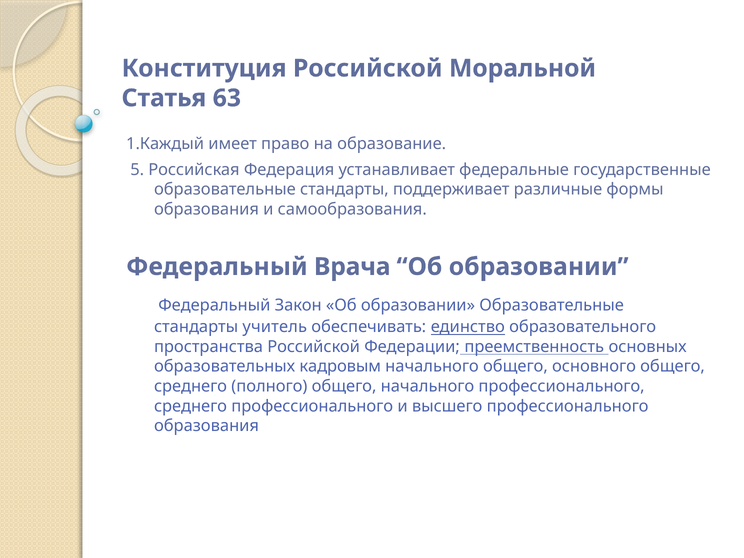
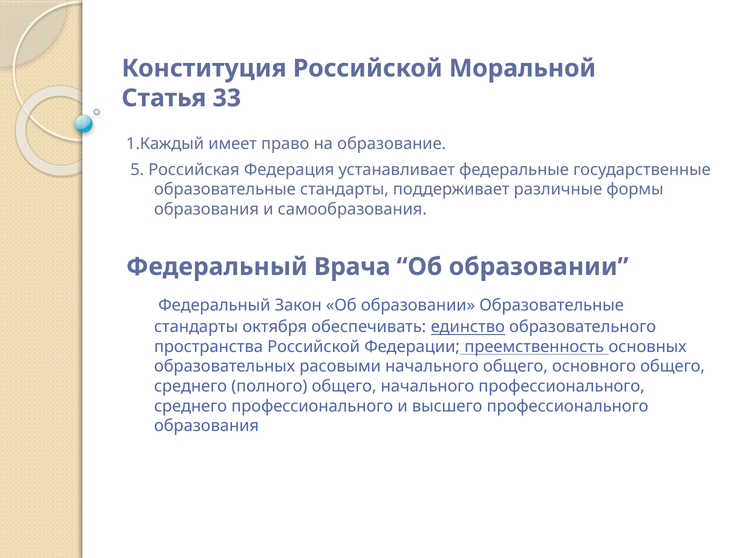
63: 63 -> 33 (227, 98)
учитель: учитель -> октября (275, 327)
кадровым: кадровым -> расовыми (340, 367)
